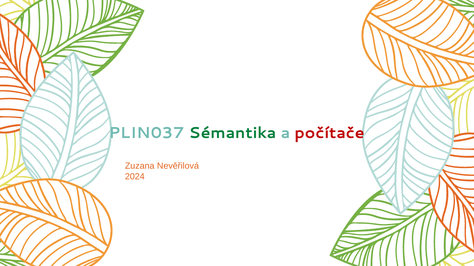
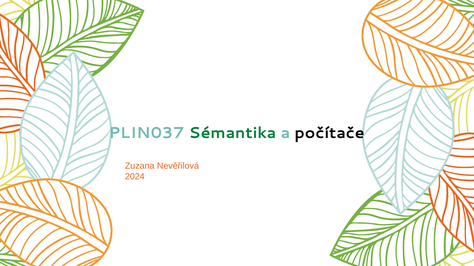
počítače colour: red -> black (330, 133)
